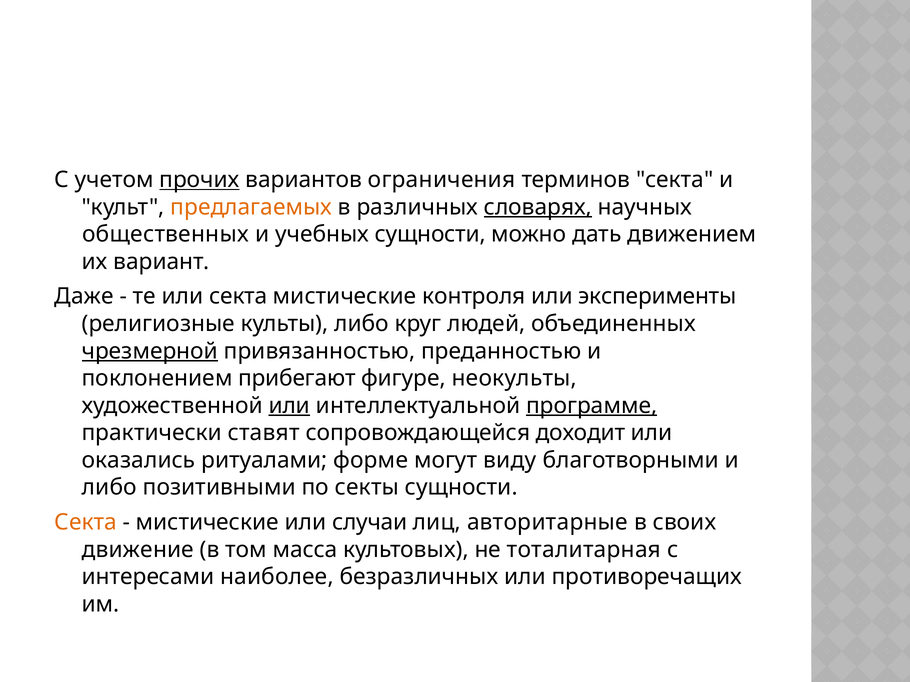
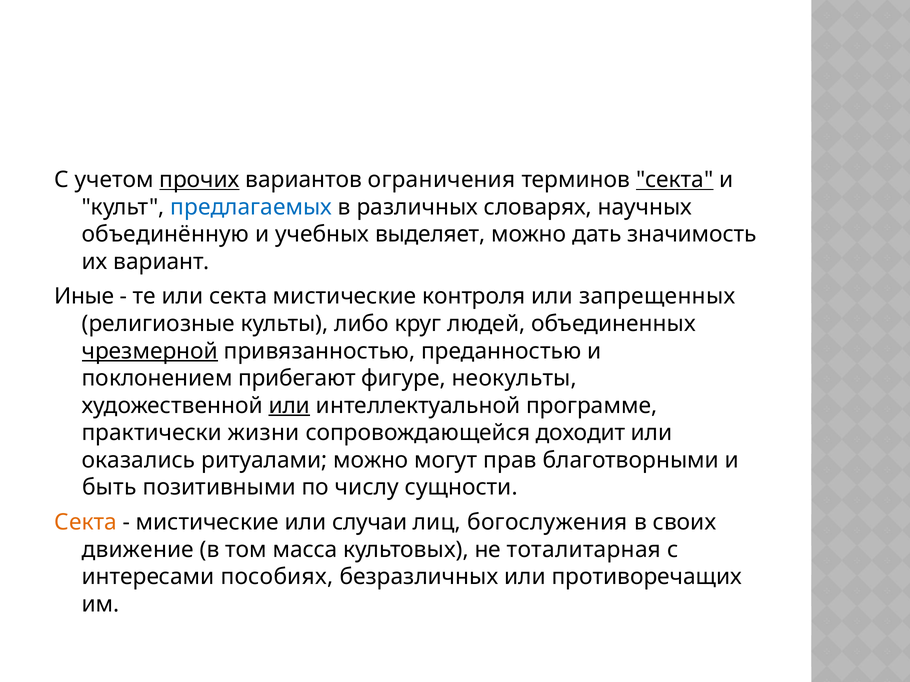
секта underline: none -> present (675, 180)
предлагаемых colour: orange -> blue (251, 207)
словарях underline: present -> none (538, 207)
общественных: общественных -> объединённую (165, 235)
учебных сущности: сущности -> выделяет (430, 235)
движением: движением -> значимость (692, 235)
Даже: Даже -> Иные (84, 297)
эксперименты: эксперименты -> запрещенных (657, 297)
программе underline: present -> none (592, 406)
ставят: ставят -> жизни (264, 433)
ритуалами форме: форме -> можно (371, 460)
виду: виду -> прав (510, 460)
либо: либо -> быть (109, 488)
секты: секты -> числу (367, 488)
авторитарные: авторитарные -> богослужения (547, 523)
наиболее: наиболее -> пособиях (277, 577)
